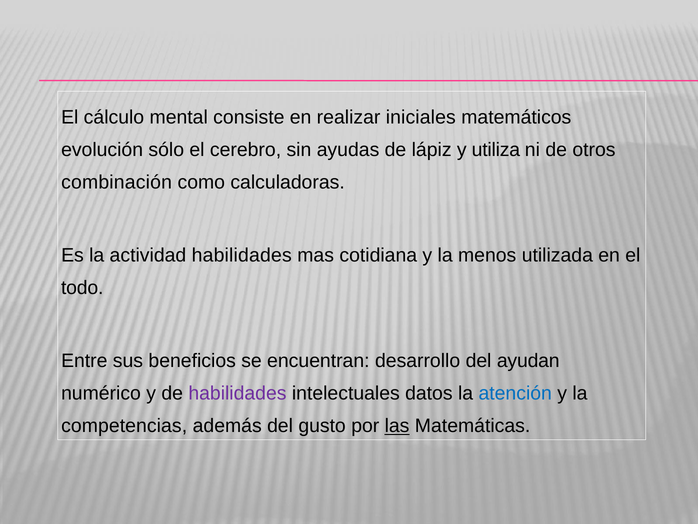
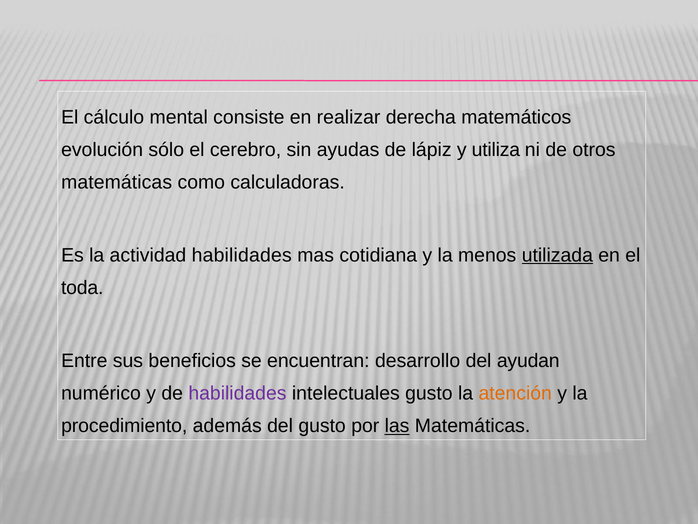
iniciales: iniciales -> derecha (421, 117)
combinación: combinación -> matemáticas (117, 182)
utilizada underline: none -> present (557, 255)
todo: todo -> toda (82, 288)
intelectuales datos: datos -> gusto (429, 393)
atención colour: blue -> orange (515, 393)
competencias: competencias -> procedimiento (124, 426)
